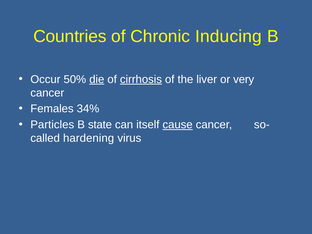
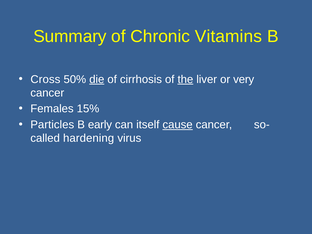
Countries: Countries -> Summary (70, 36)
Inducing: Inducing -> Vitamins (229, 36)
Occur: Occur -> Cross (45, 79)
cirrhosis underline: present -> none (141, 79)
the underline: none -> present (185, 79)
34%: 34% -> 15% (88, 109)
state: state -> early (100, 125)
